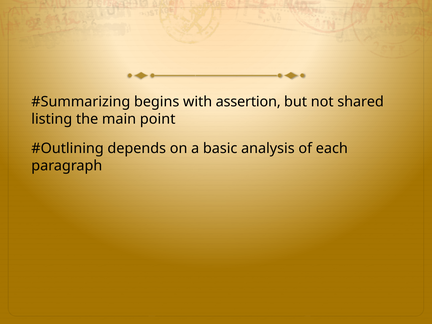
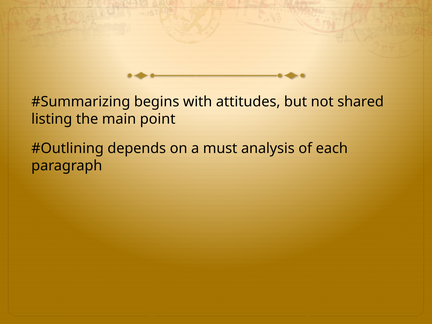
assertion: assertion -> attitudes (248, 102)
basic: basic -> must (220, 148)
